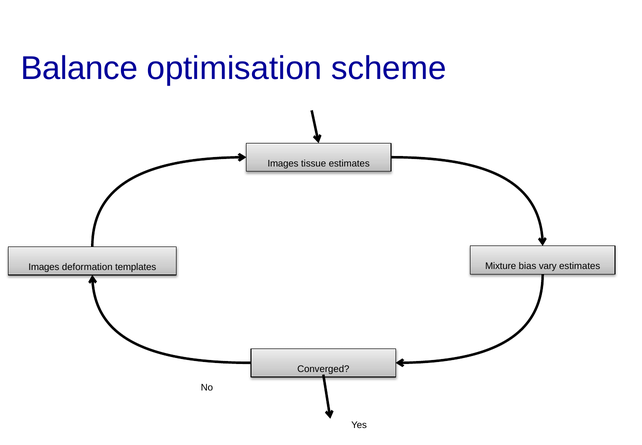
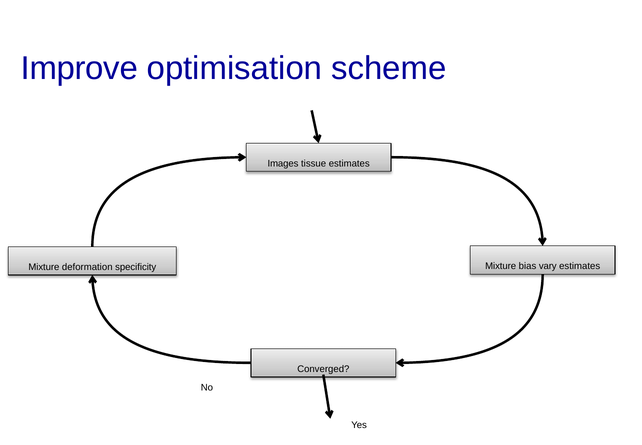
Balance: Balance -> Improve (79, 68)
Images: Images -> Mixture (44, 267)
templates: templates -> specificity (136, 267)
